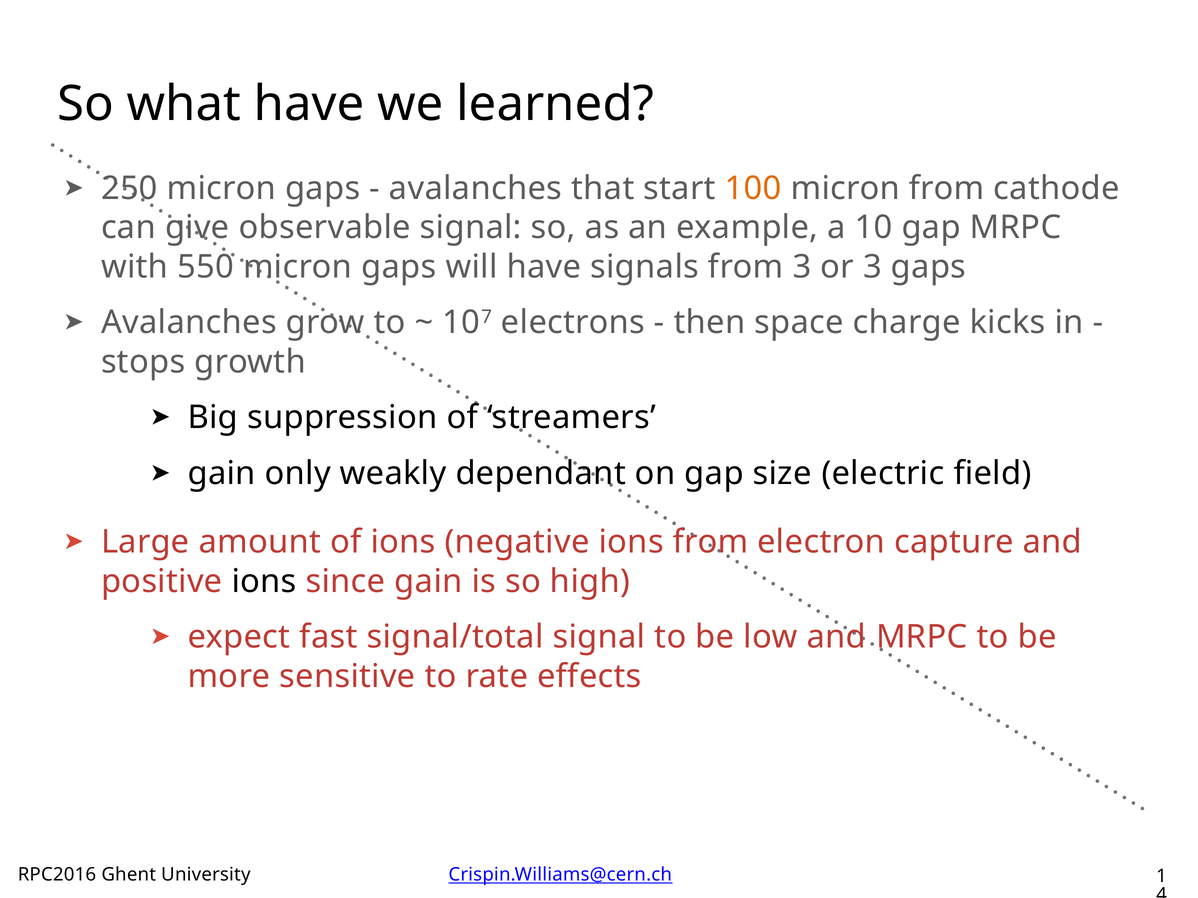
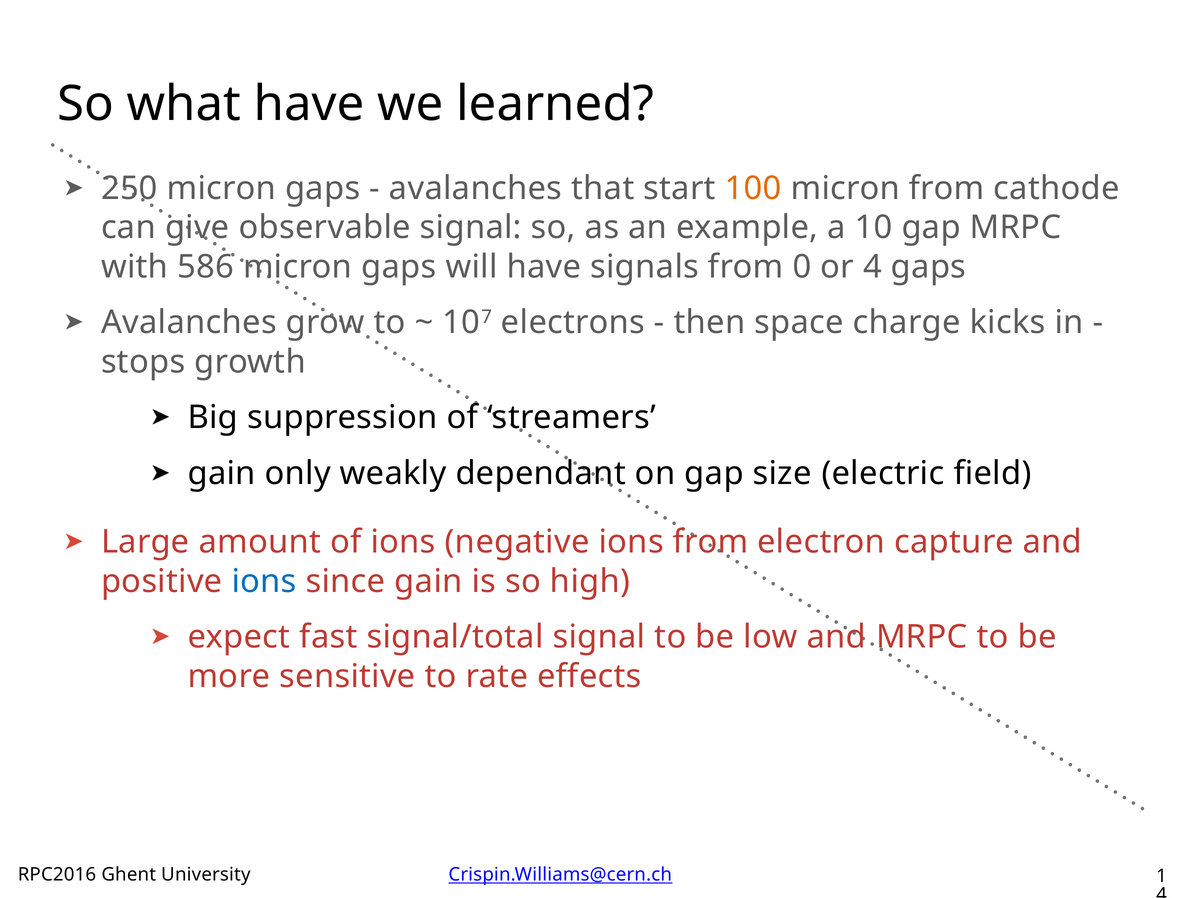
550: 550 -> 586 (205, 267)
from 3: 3 -> 0 (802, 267)
or 3: 3 -> 4 (872, 267)
ions colour: black -> blue (264, 582)
